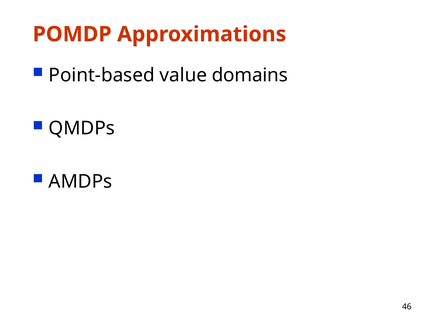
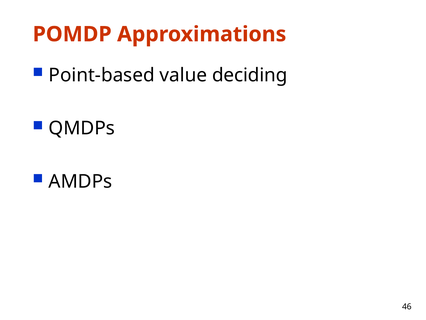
domains: domains -> deciding (250, 75)
